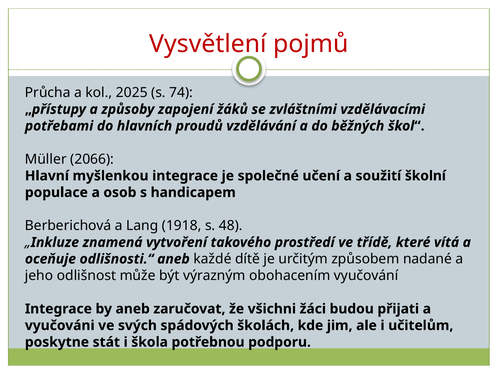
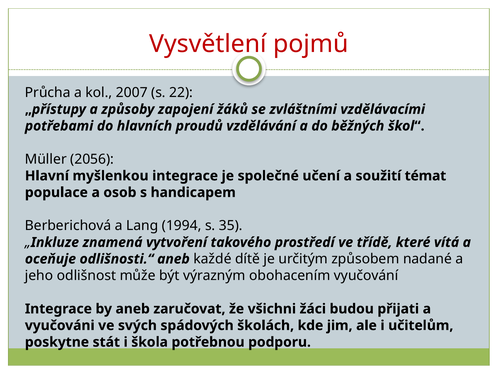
2025: 2025 -> 2007 (132, 93)
74: 74 -> 22 (181, 93)
2066: 2066 -> 2056 (92, 159)
školní: školní -> témat (425, 176)
1918: 1918 -> 1994 (182, 225)
48: 48 -> 35 (231, 225)
